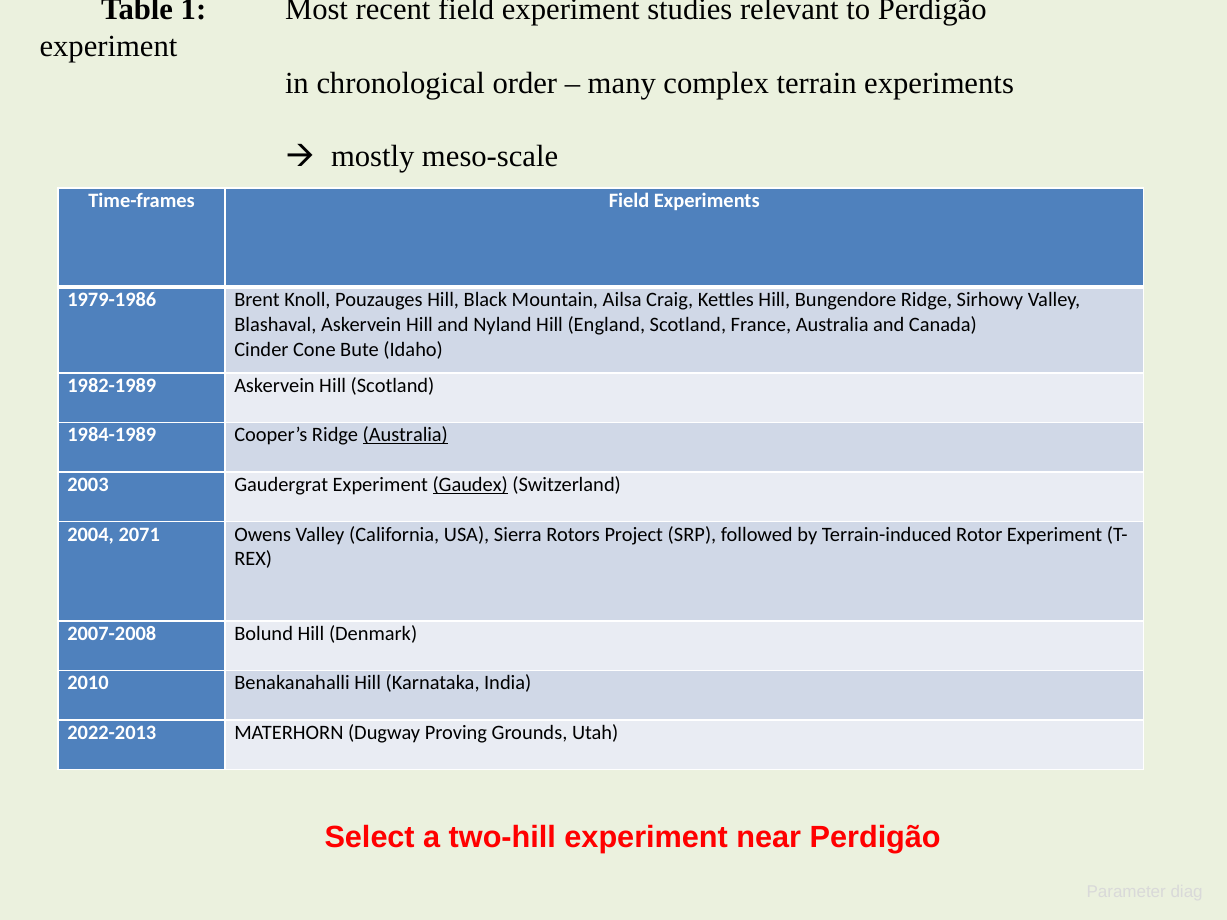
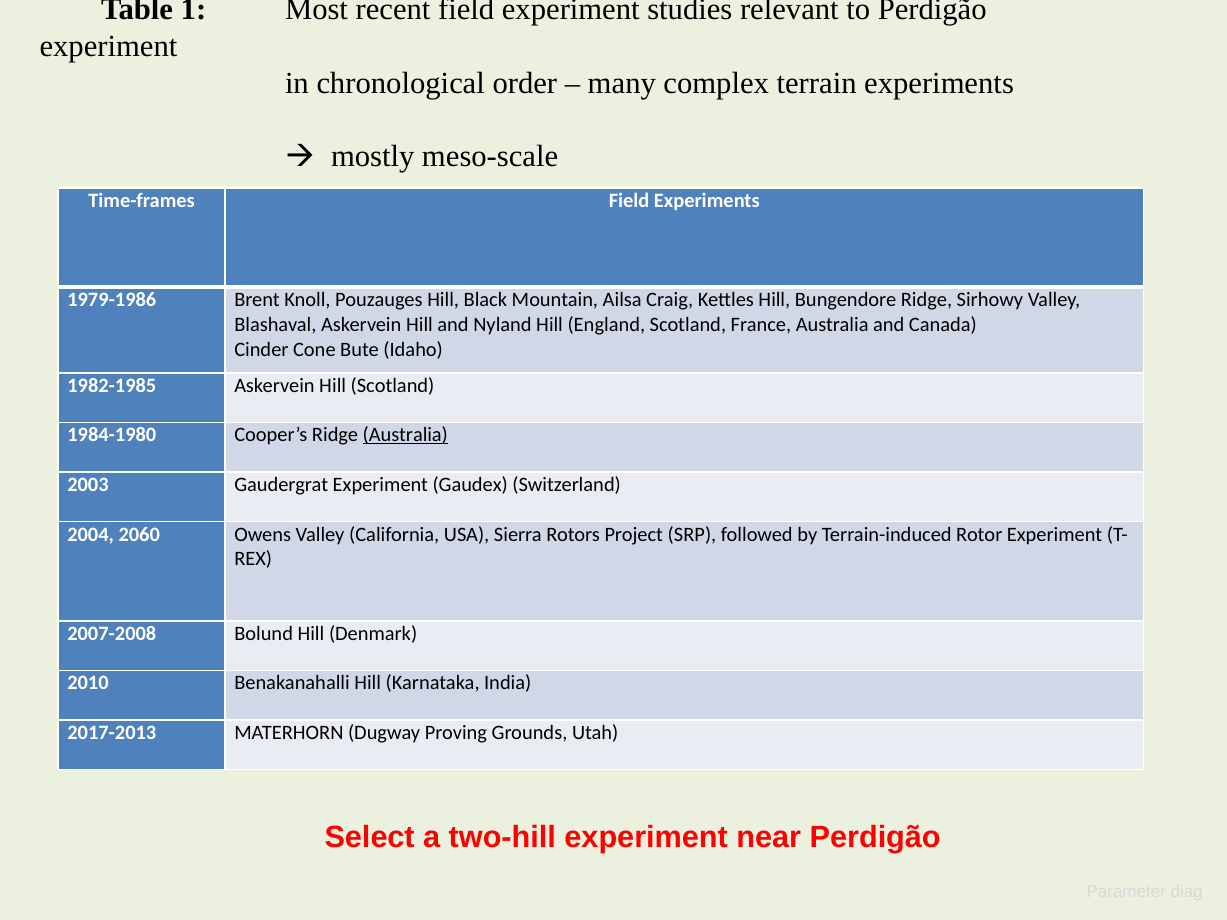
1982-1989: 1982-1989 -> 1982-1985 (112, 386)
1984-1989: 1984-1989 -> 1984-1980 (112, 435)
Gaudex underline: present -> none (470, 485)
2071: 2071 -> 2060 (139, 534)
2022-2013: 2022-2013 -> 2017-2013 (112, 733)
